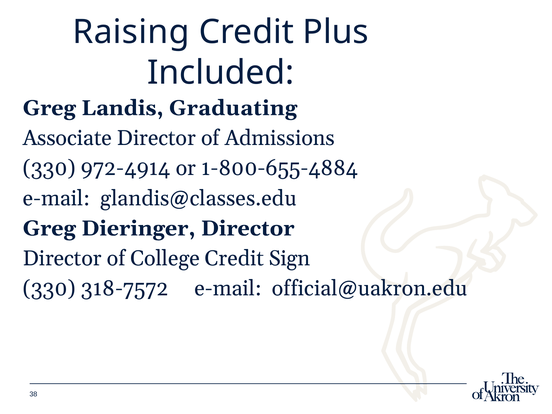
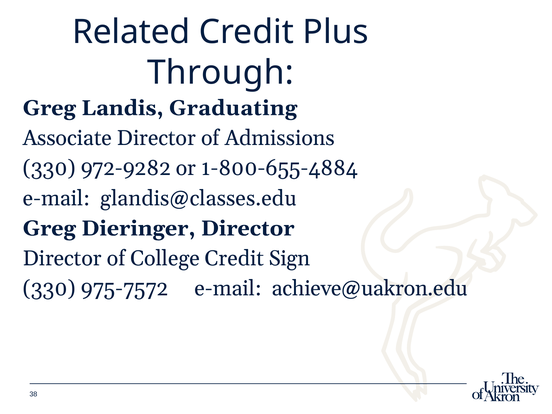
Raising: Raising -> Related (131, 32)
Included: Included -> Through (220, 73)
972-4914: 972-4914 -> 972-9282 (126, 168)
318-7572: 318-7572 -> 975-7572 (125, 289)
official@uakron.edu: official@uakron.edu -> achieve@uakron.edu (370, 289)
